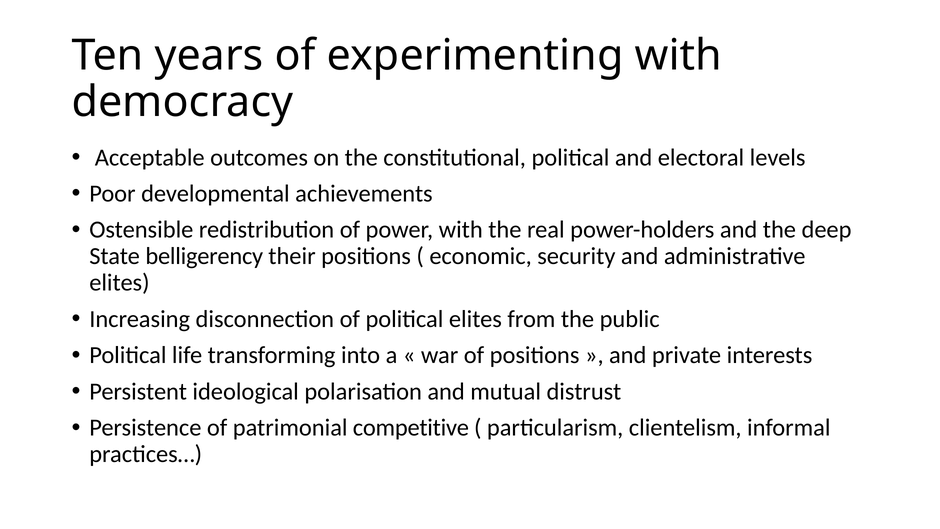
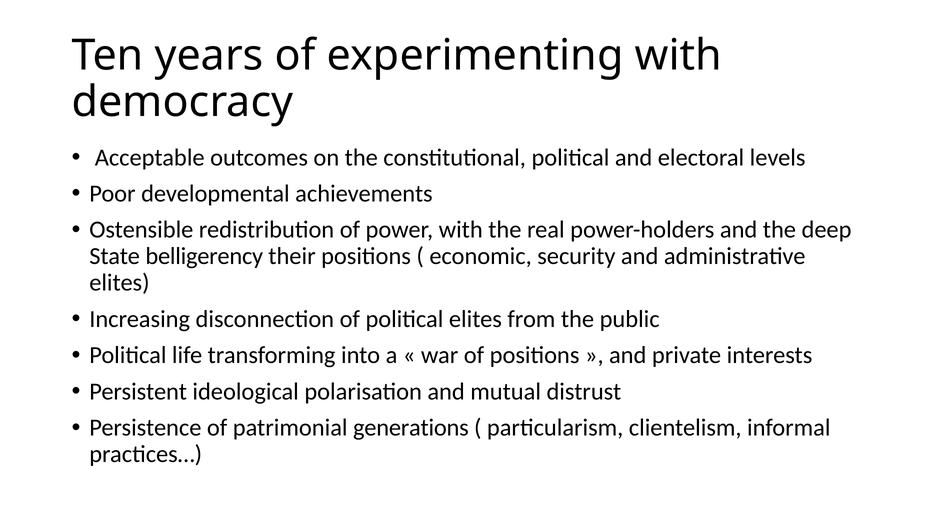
competitive: competitive -> generations (411, 428)
